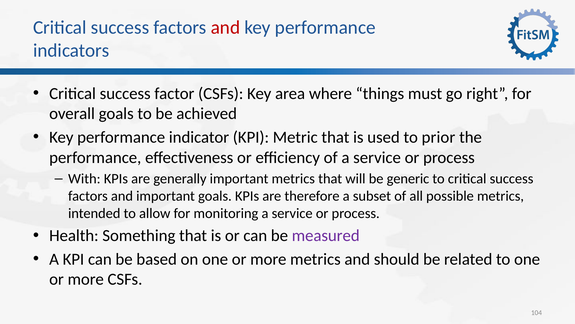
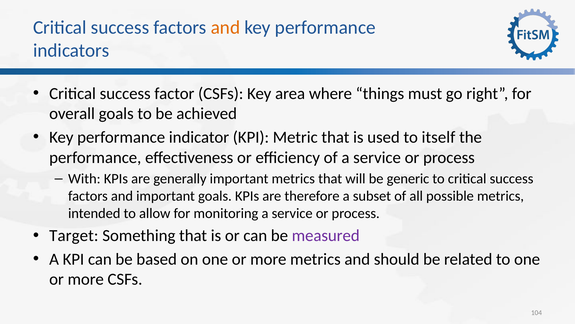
and colour: red -> orange (225, 27)
prior: prior -> itself (438, 137)
Health: Health -> Target (74, 235)
